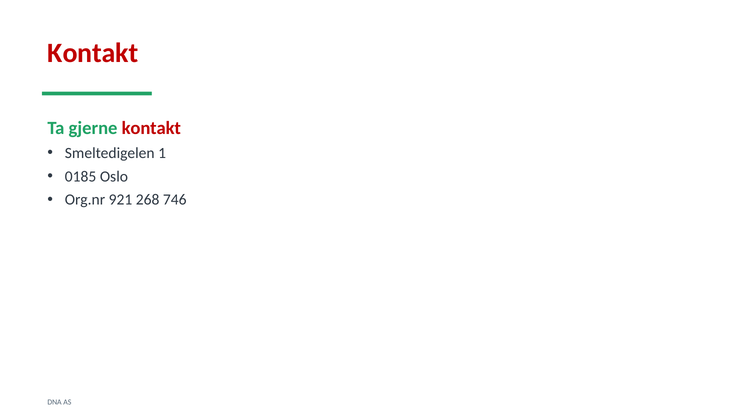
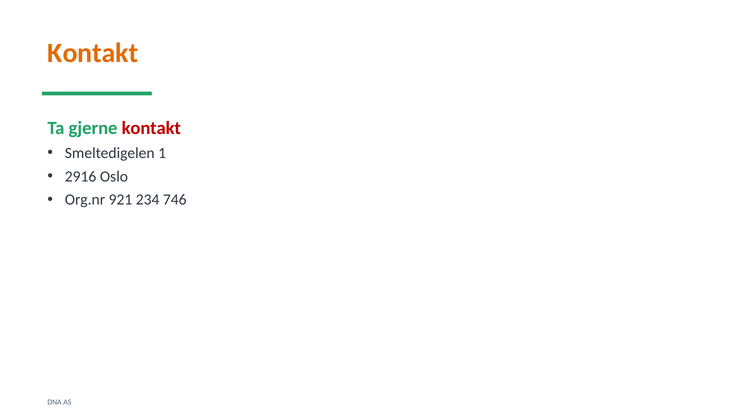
Kontakt colour: red -> orange (93, 53)
0185: 0185 -> 2916 (81, 176)
268: 268 -> 234 (148, 200)
